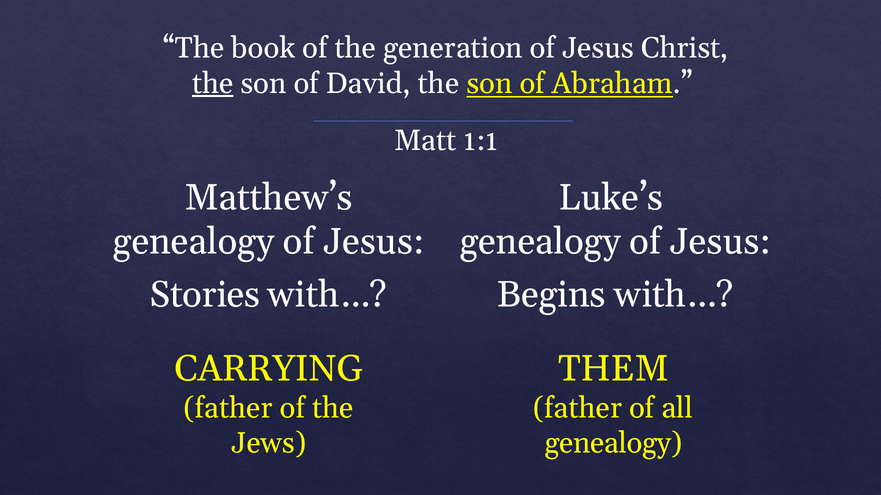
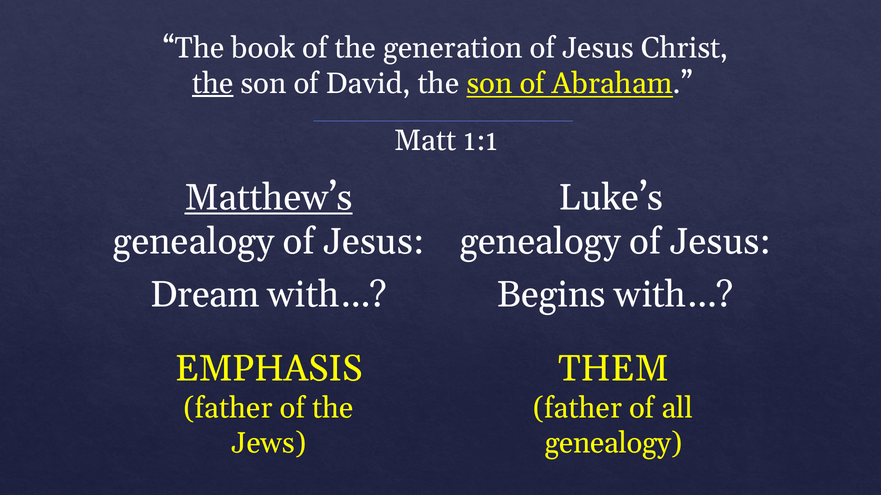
Matthew’s underline: none -> present (269, 198)
Stories: Stories -> Dream (205, 295)
CARRYING: CARRYING -> EMPHASIS (269, 369)
